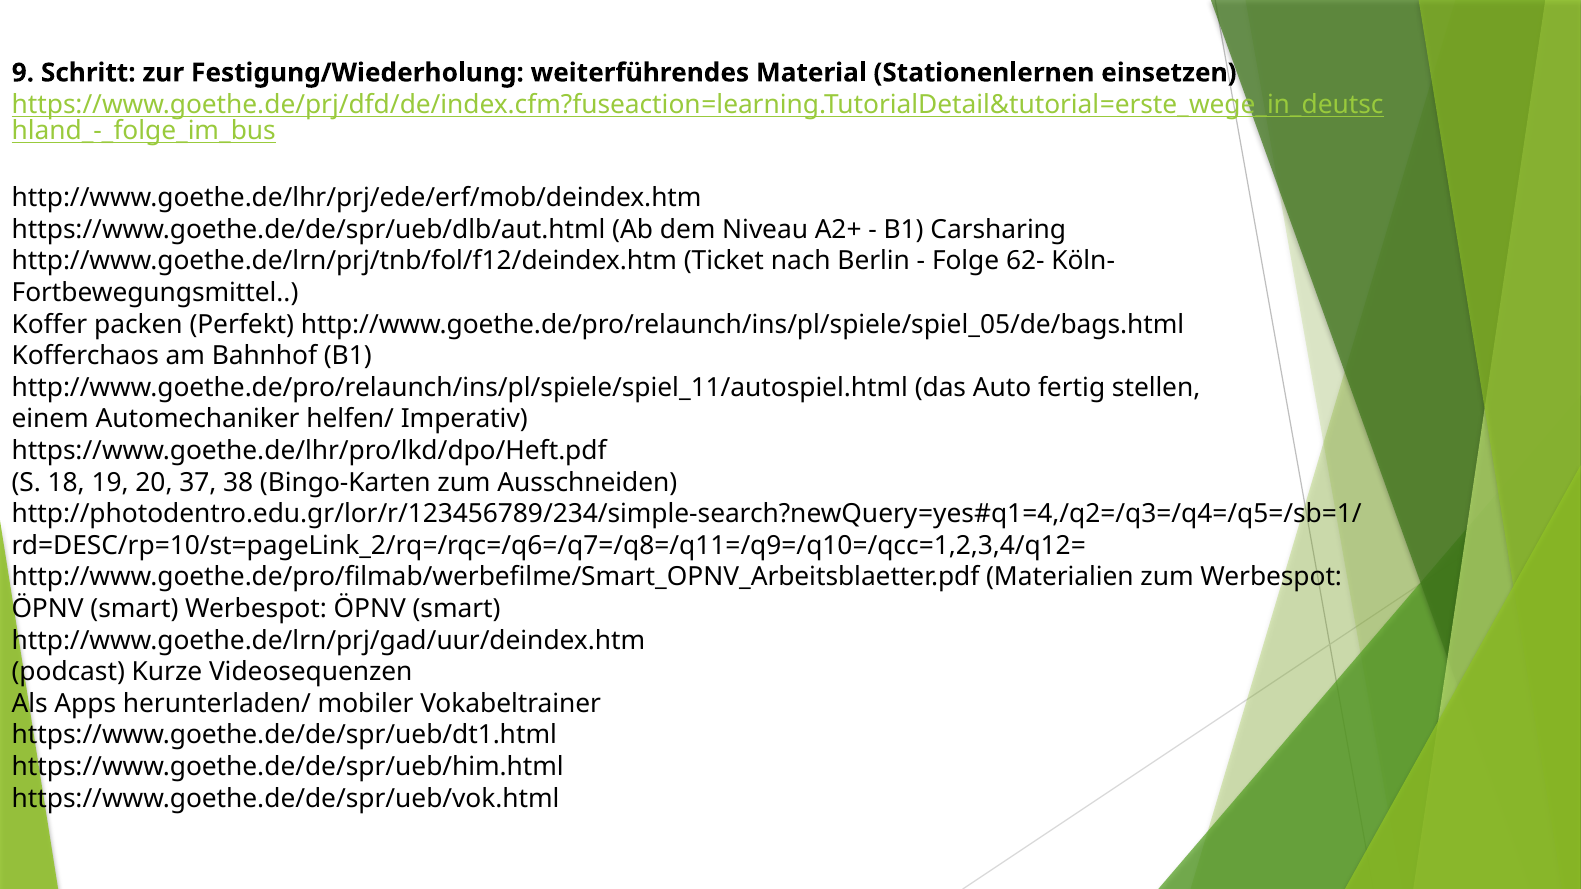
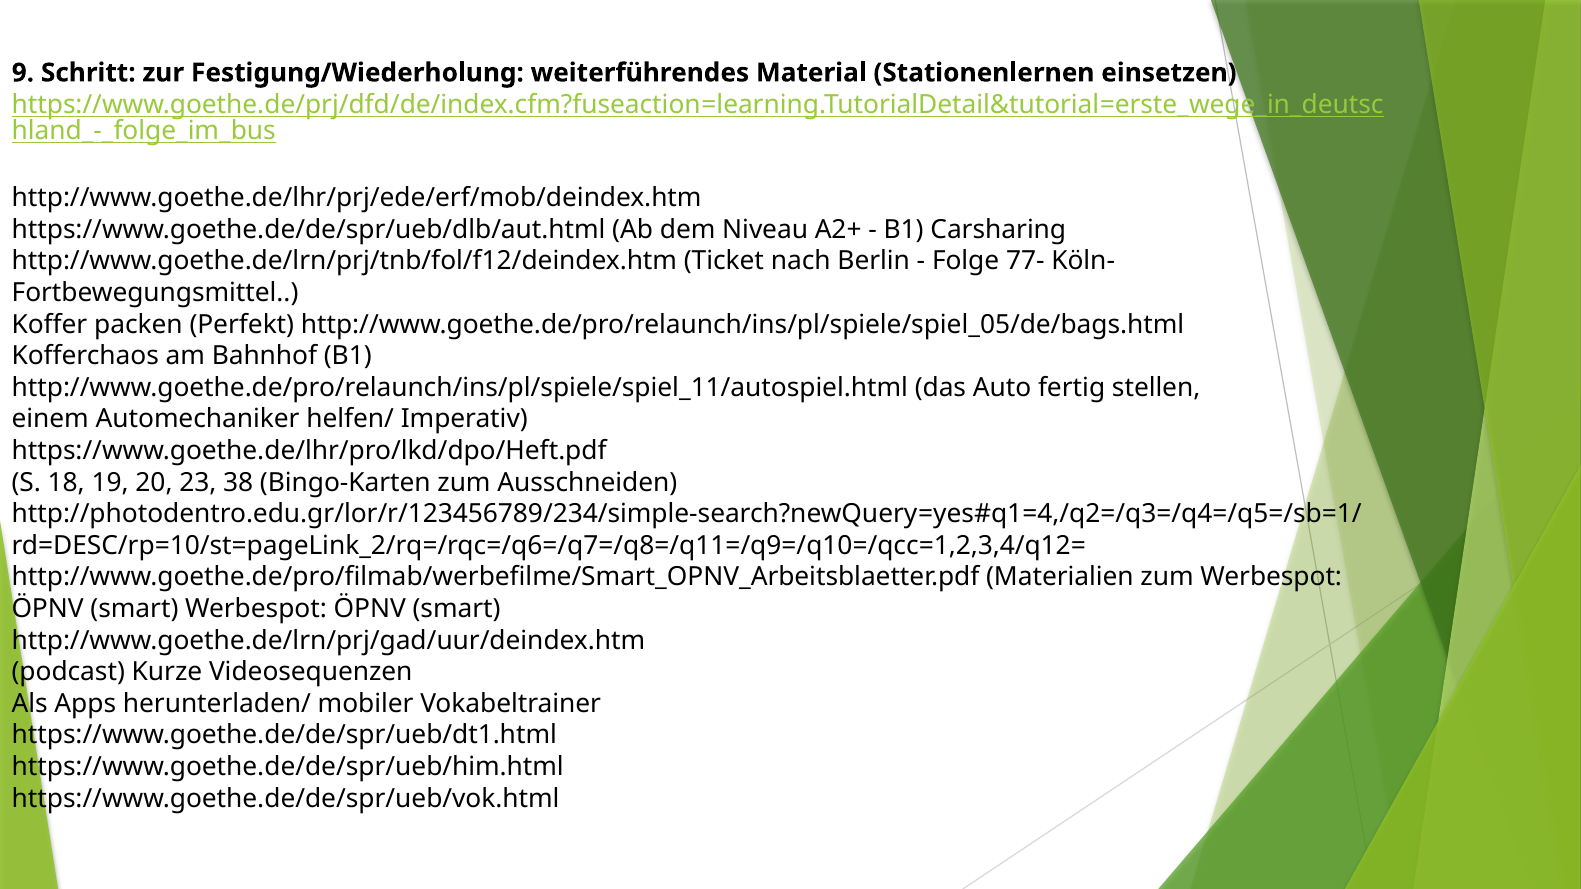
62-: 62- -> 77- (1025, 261)
37: 37 -> 23 (198, 483)
